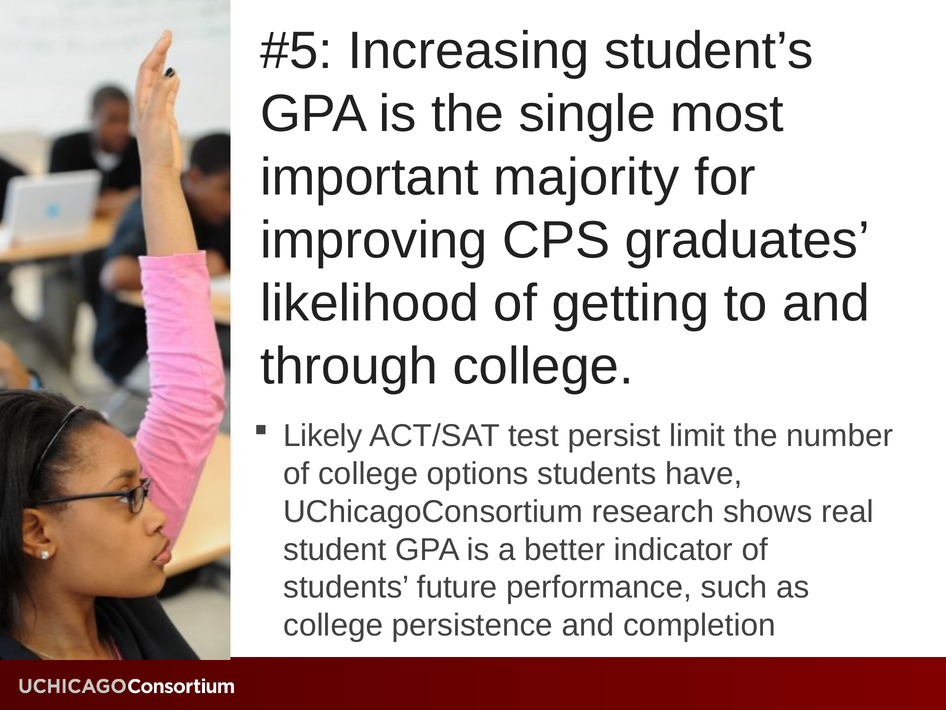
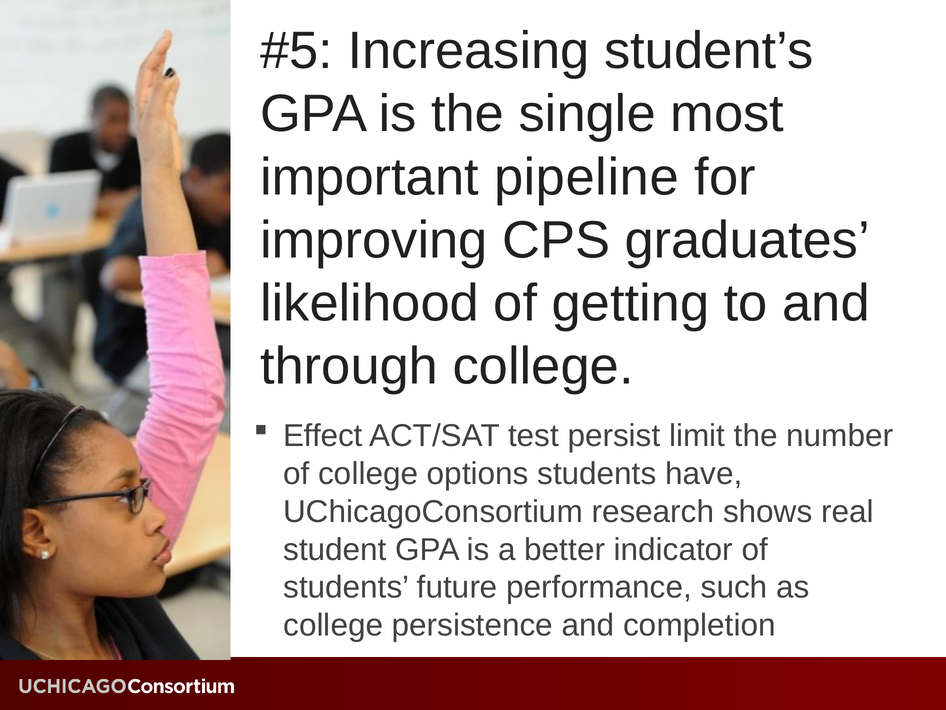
majority: majority -> pipeline (586, 177)
Likely: Likely -> Effect (323, 436)
